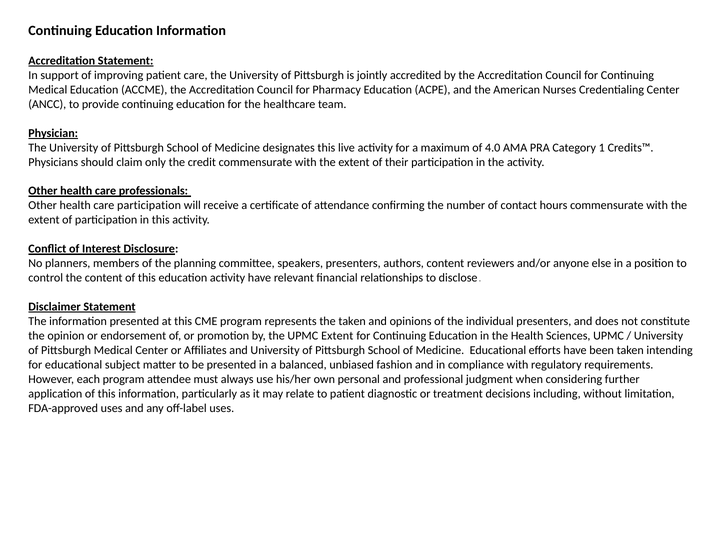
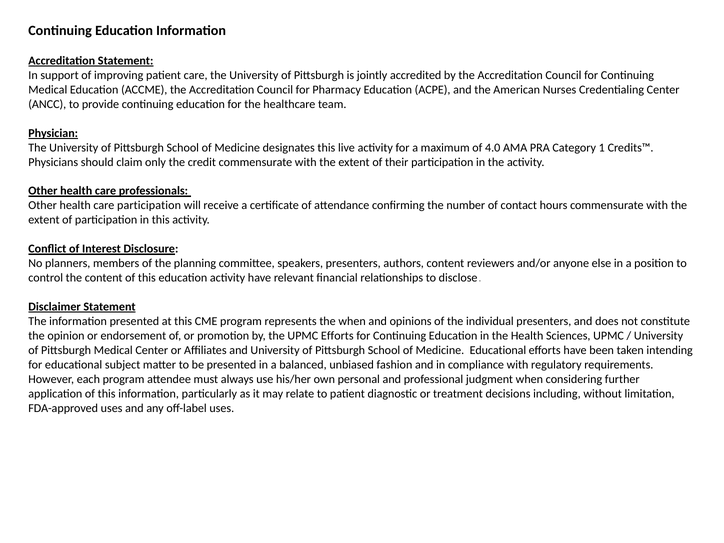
the taken: taken -> when (352, 321)
UPMC Extent: Extent -> Efforts (337, 336)
